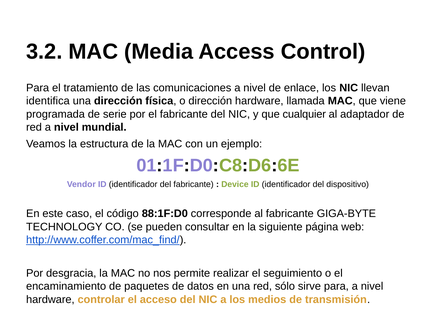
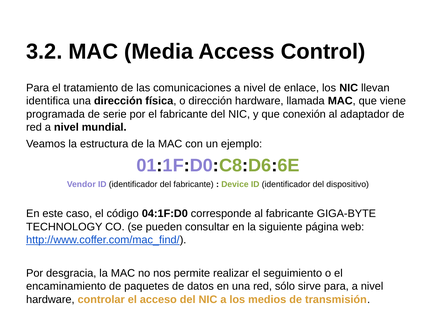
cualquier: cualquier -> conexión (304, 114)
88:1F:D0: 88:1F:D0 -> 04:1F:D0 (165, 214)
